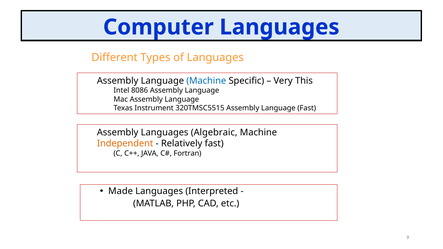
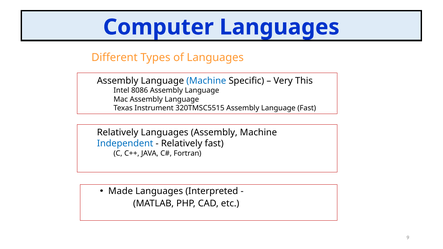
Assembly: Assembly -> Relatively (118, 132)
Algebraic: Algebraic -> Assembly (214, 132)
Independent colour: orange -> blue (125, 144)
